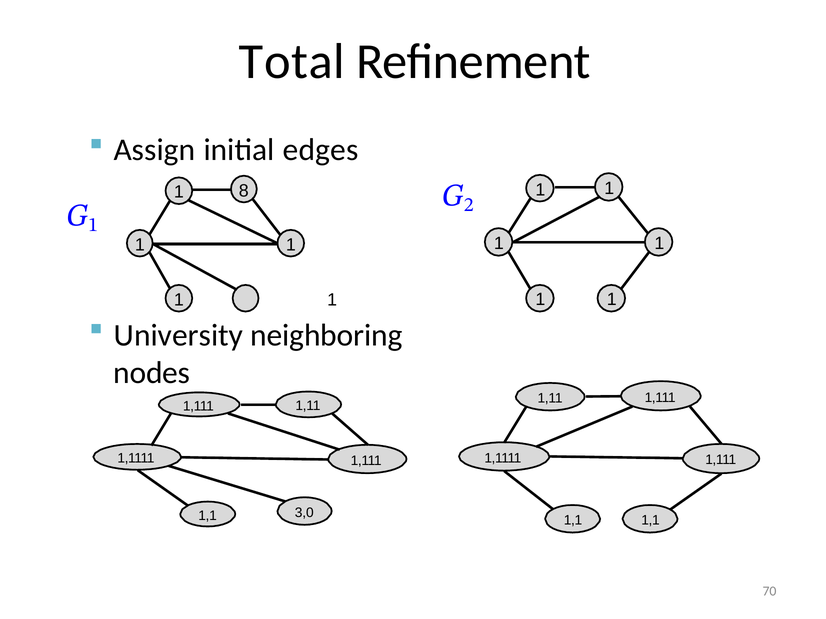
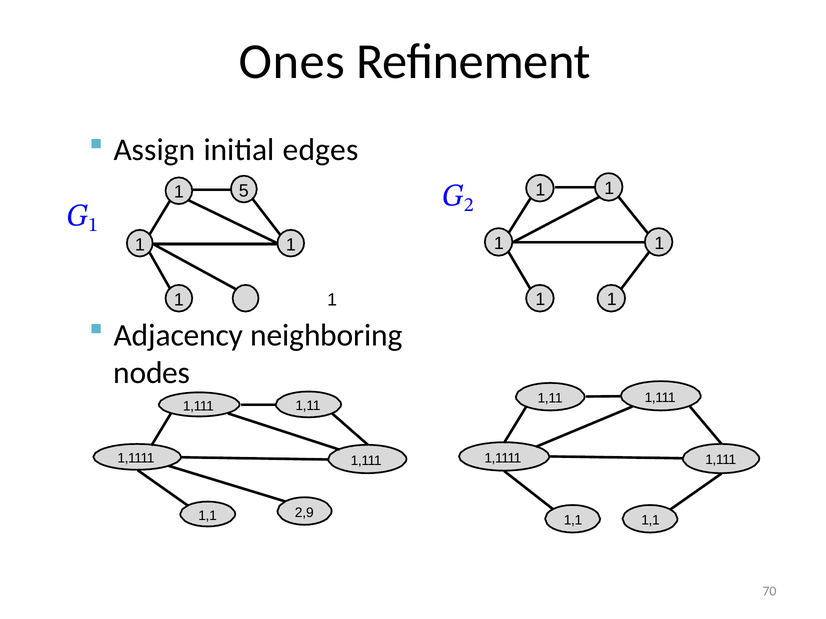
Total: Total -> Ones (292, 61)
8: 8 -> 5 (244, 191)
University: University -> Adjacency (179, 335)
3,0: 3,0 -> 2,9 (304, 513)
